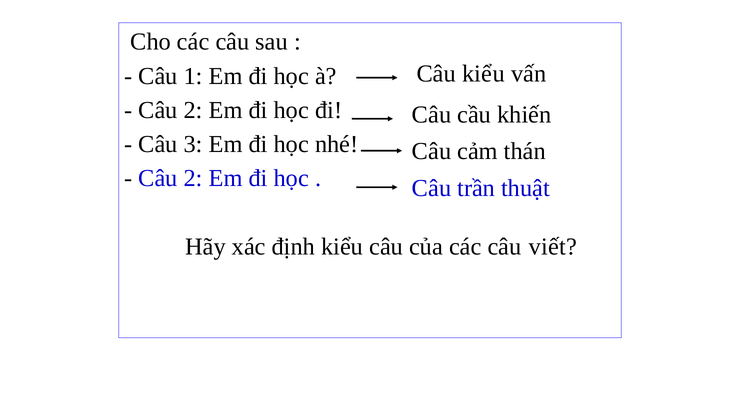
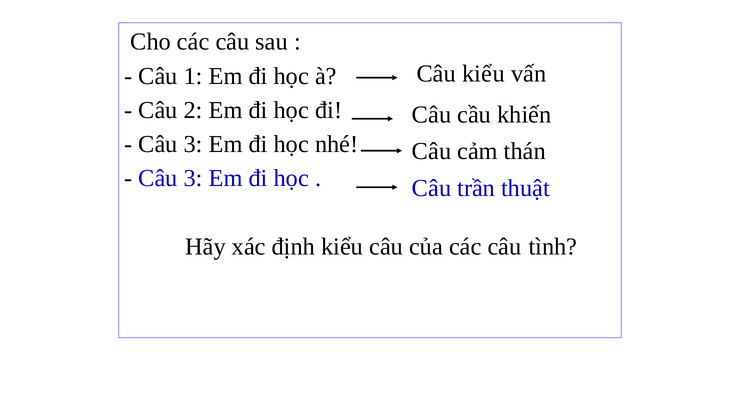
2: 2 -> 3 (193, 178)
viết: viết -> tình (553, 247)
